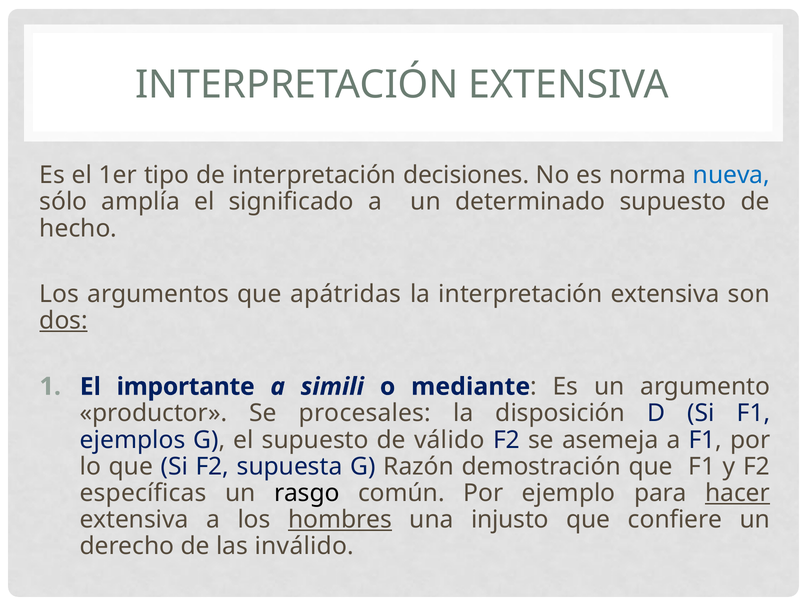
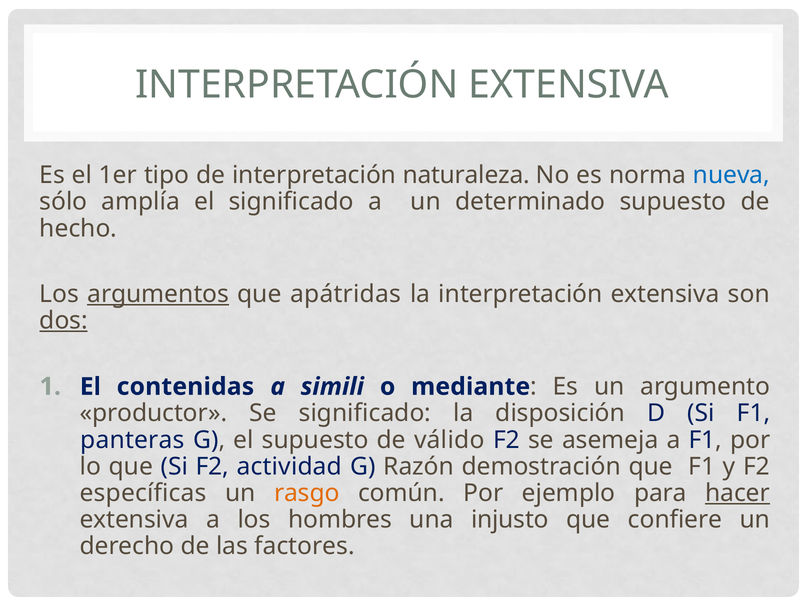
decisiones: decisiones -> naturaleza (466, 175)
argumentos underline: none -> present (158, 294)
importante: importante -> contenidas (185, 387)
Se procesales: procesales -> significado (365, 413)
ejemplos: ejemplos -> panteras (132, 440)
supuesta: supuesta -> actividad (289, 467)
rasgo colour: black -> orange (307, 493)
hombres underline: present -> none (340, 520)
inválido: inválido -> factores (304, 547)
